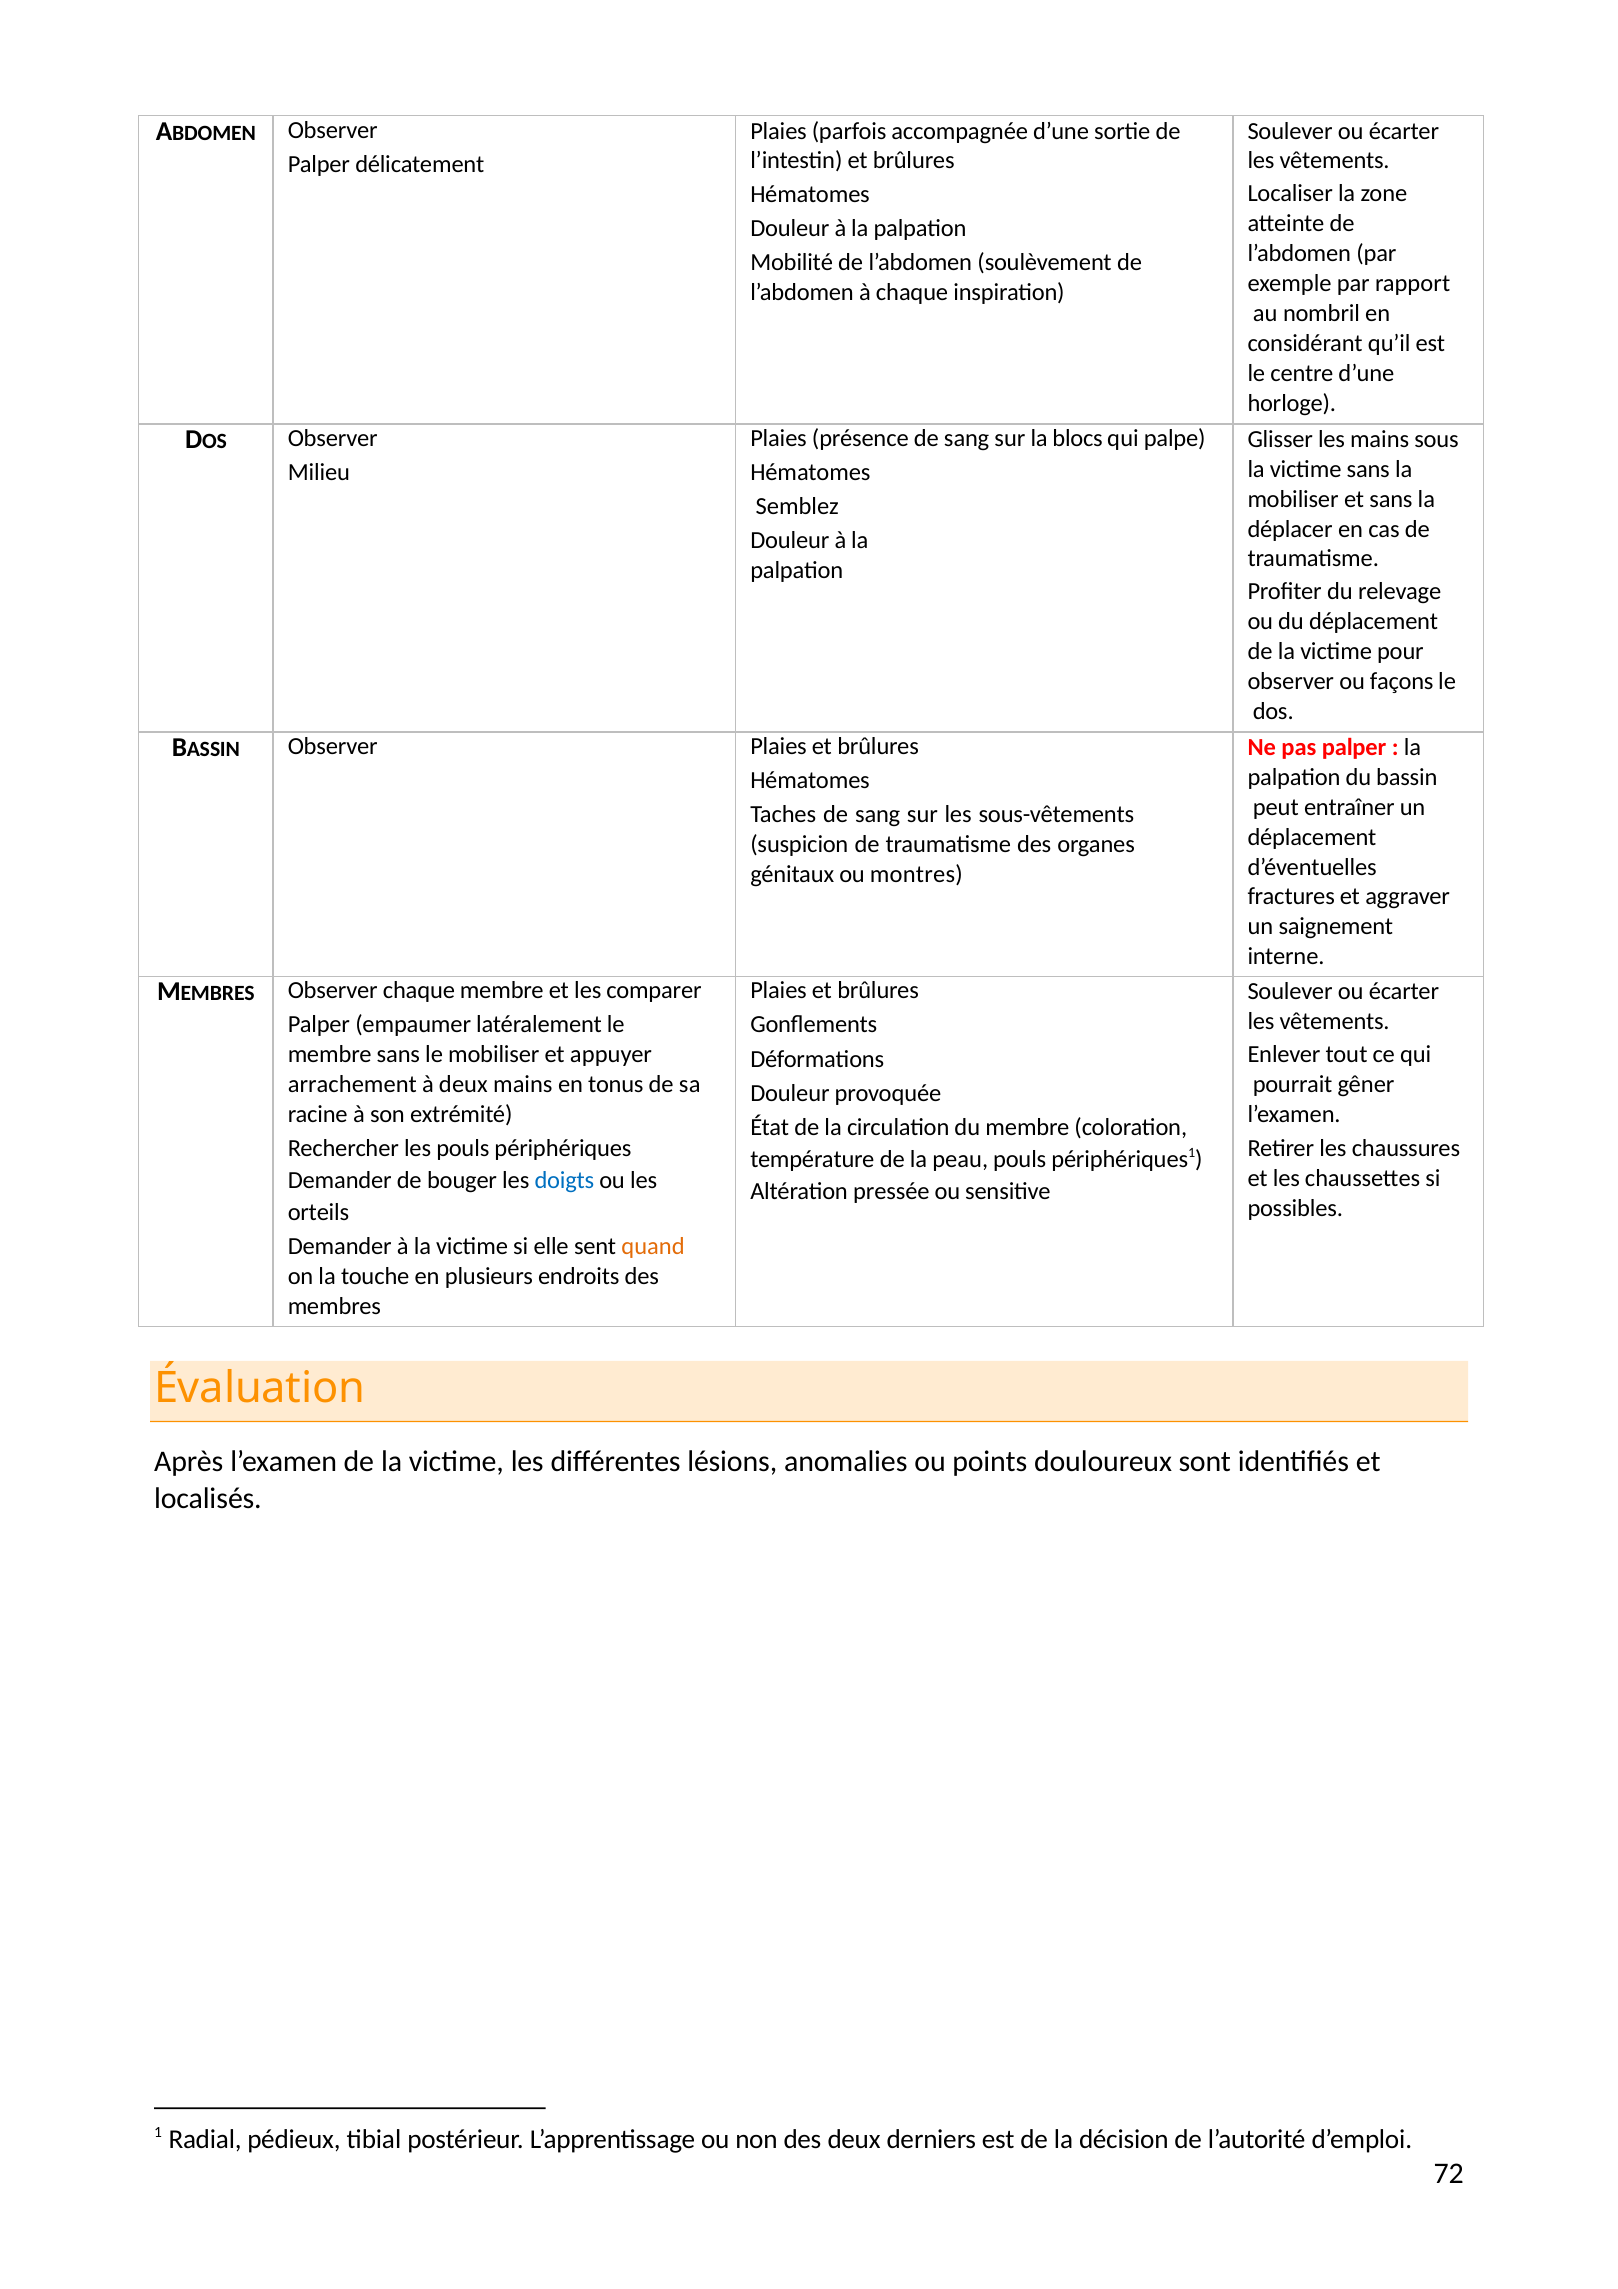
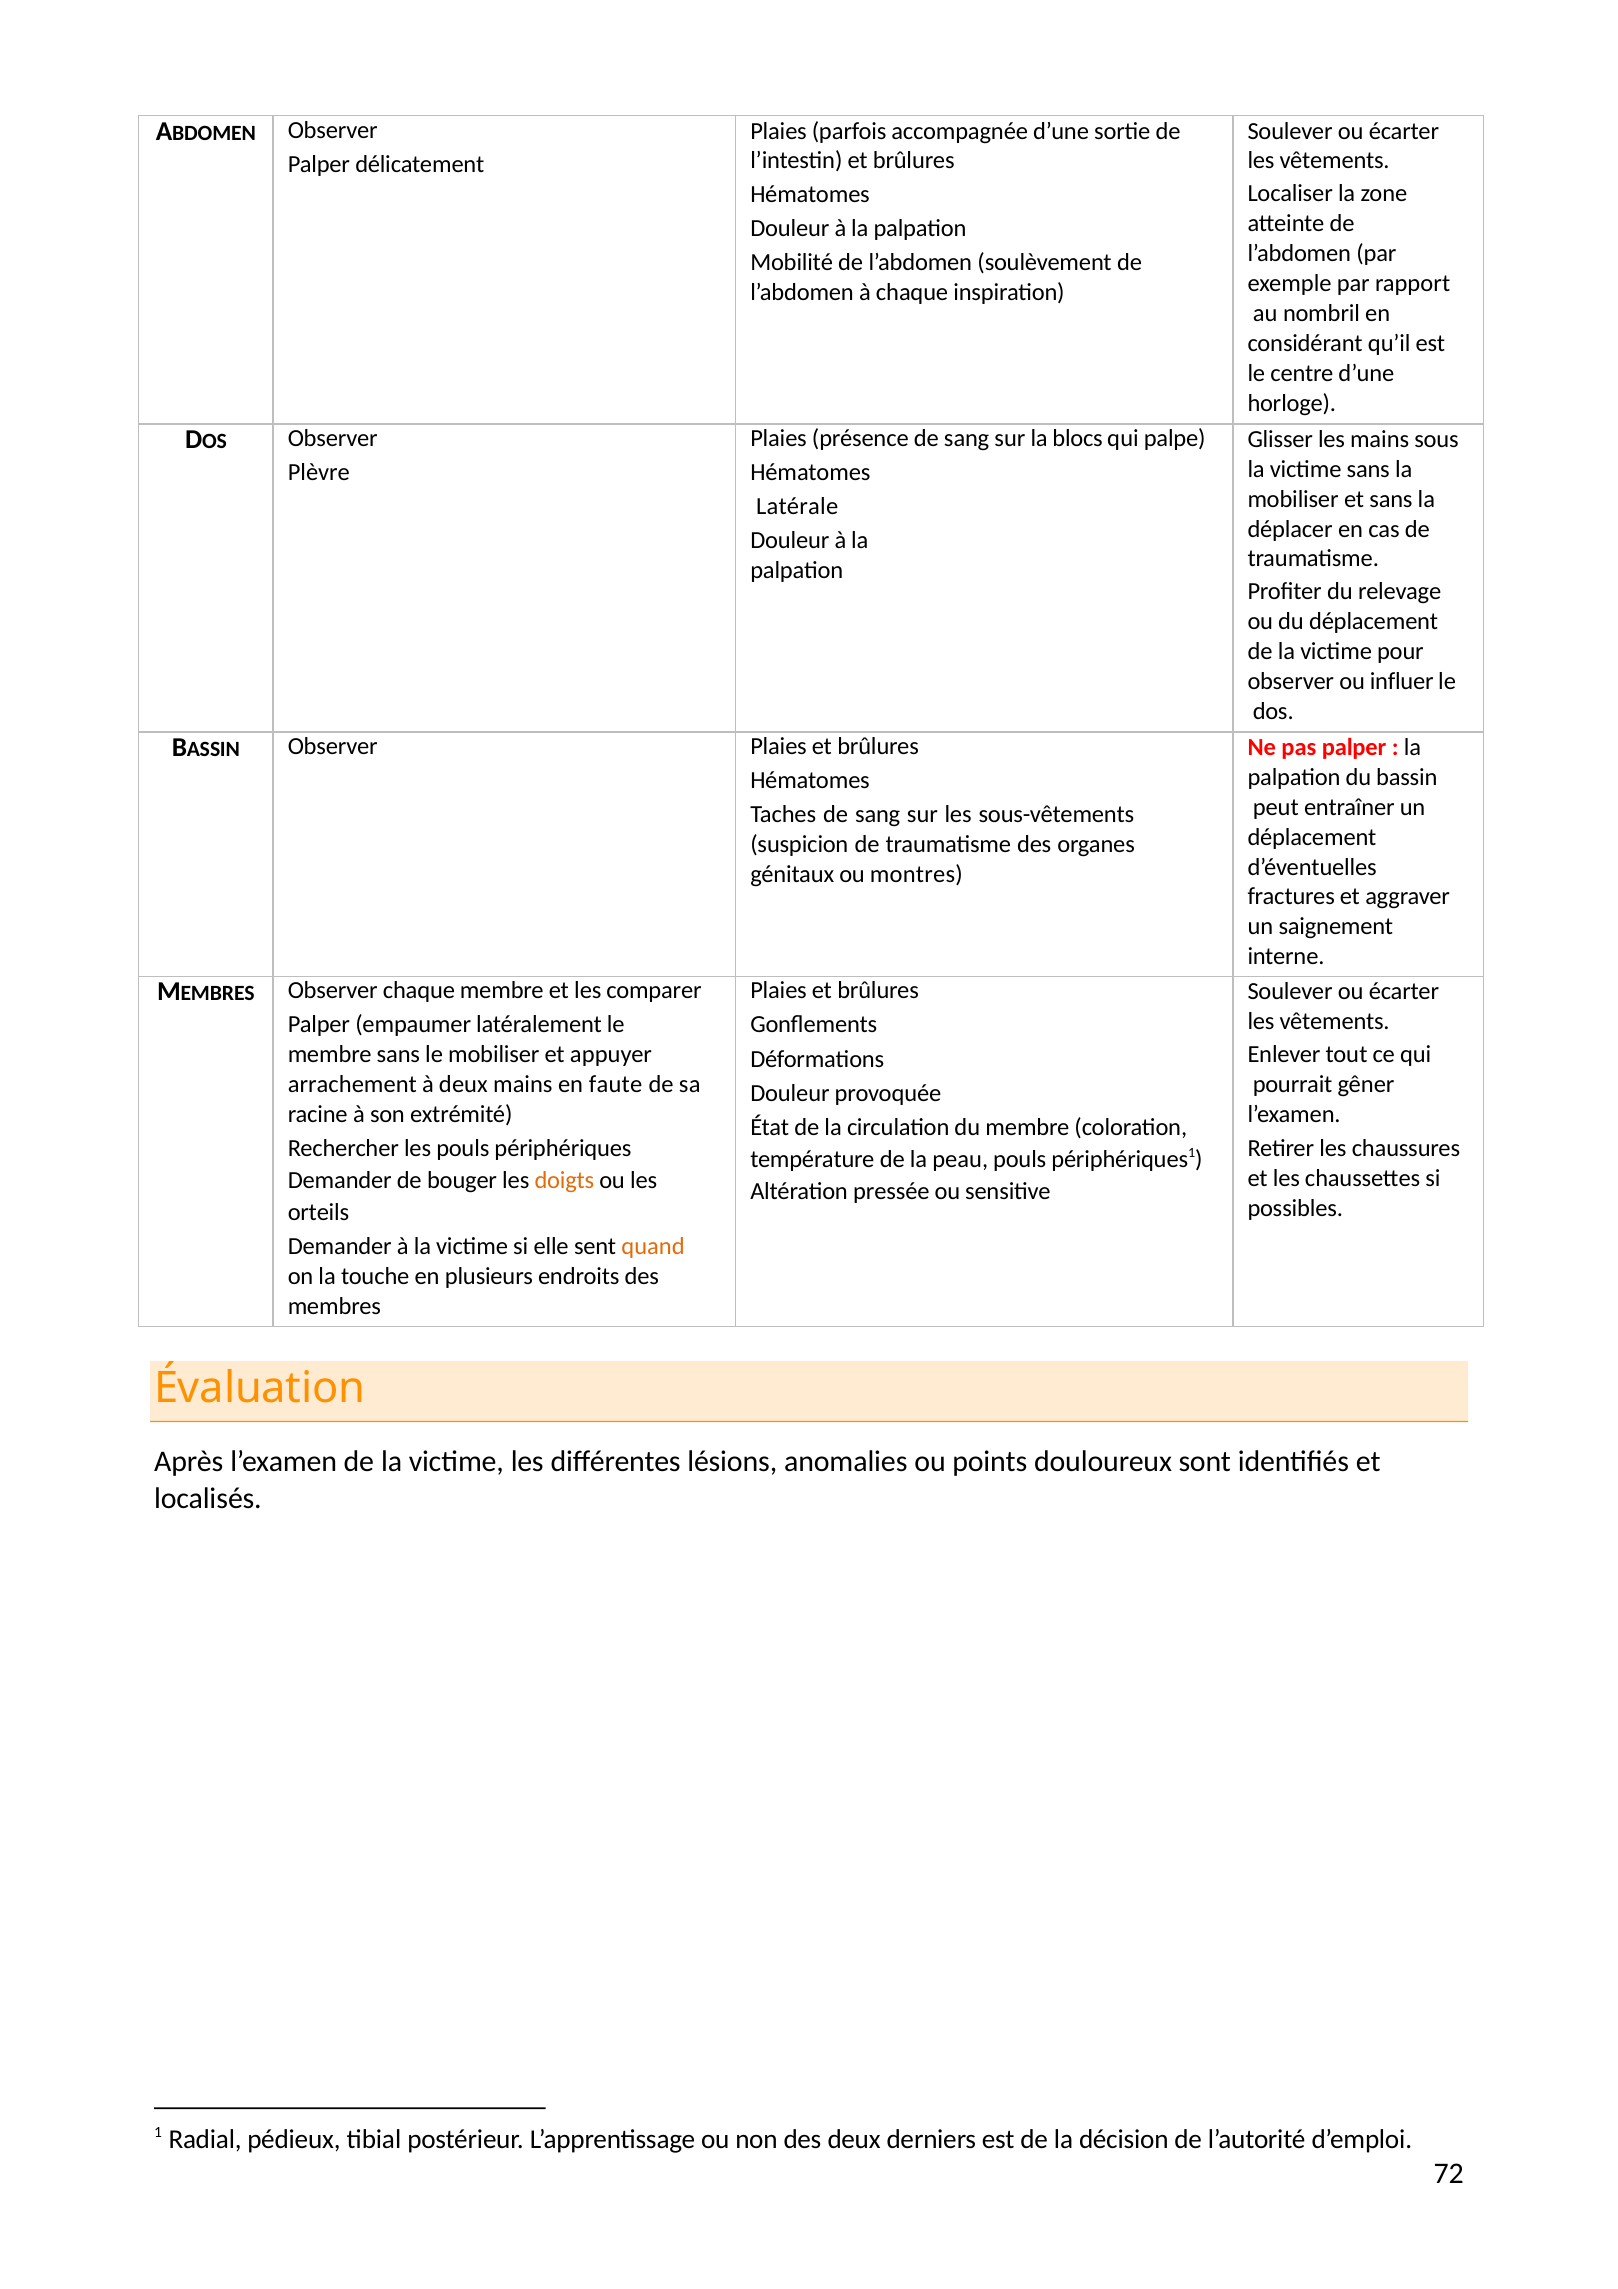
Milieu: Milieu -> Plèvre (319, 473)
Semblez: Semblez -> Latérale (797, 507)
façons: façons -> influer (1402, 682)
tonus: tonus -> faute (616, 1085)
doigts colour: blue -> orange (564, 1181)
